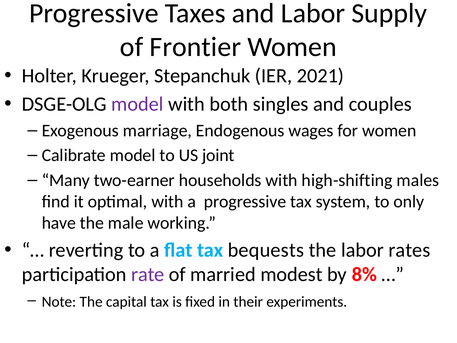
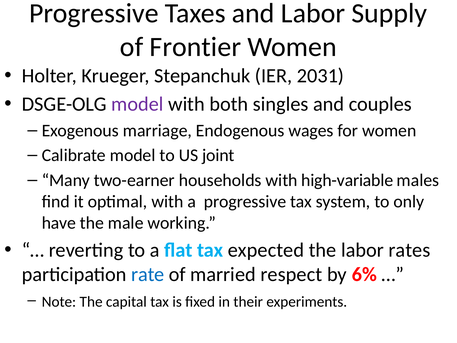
2021: 2021 -> 2031 (320, 76)
high-shifting: high-shifting -> high-variable (347, 180)
bequests: bequests -> expected (266, 250)
rate colour: purple -> blue (148, 274)
modest: modest -> respect (291, 274)
8%: 8% -> 6% (364, 274)
